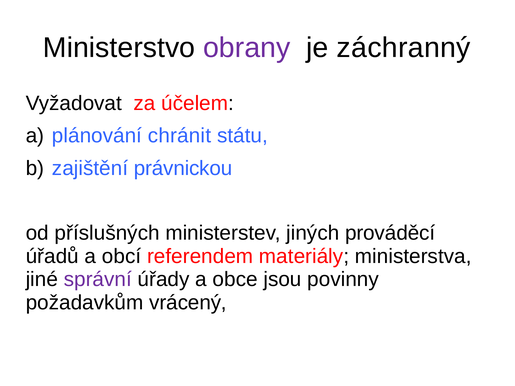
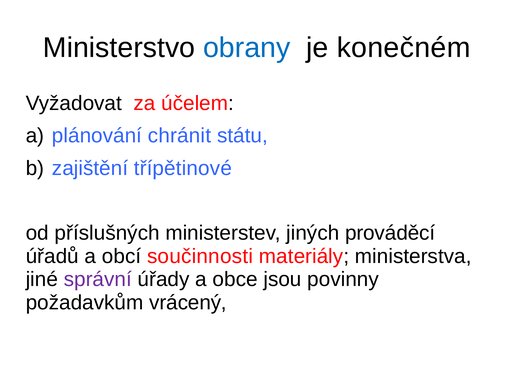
obrany colour: purple -> blue (247, 48)
záchranný: záchranný -> konečném (404, 48)
právnickou: právnickou -> třípětinové (183, 168)
referendem: referendem -> součinnosti (200, 256)
